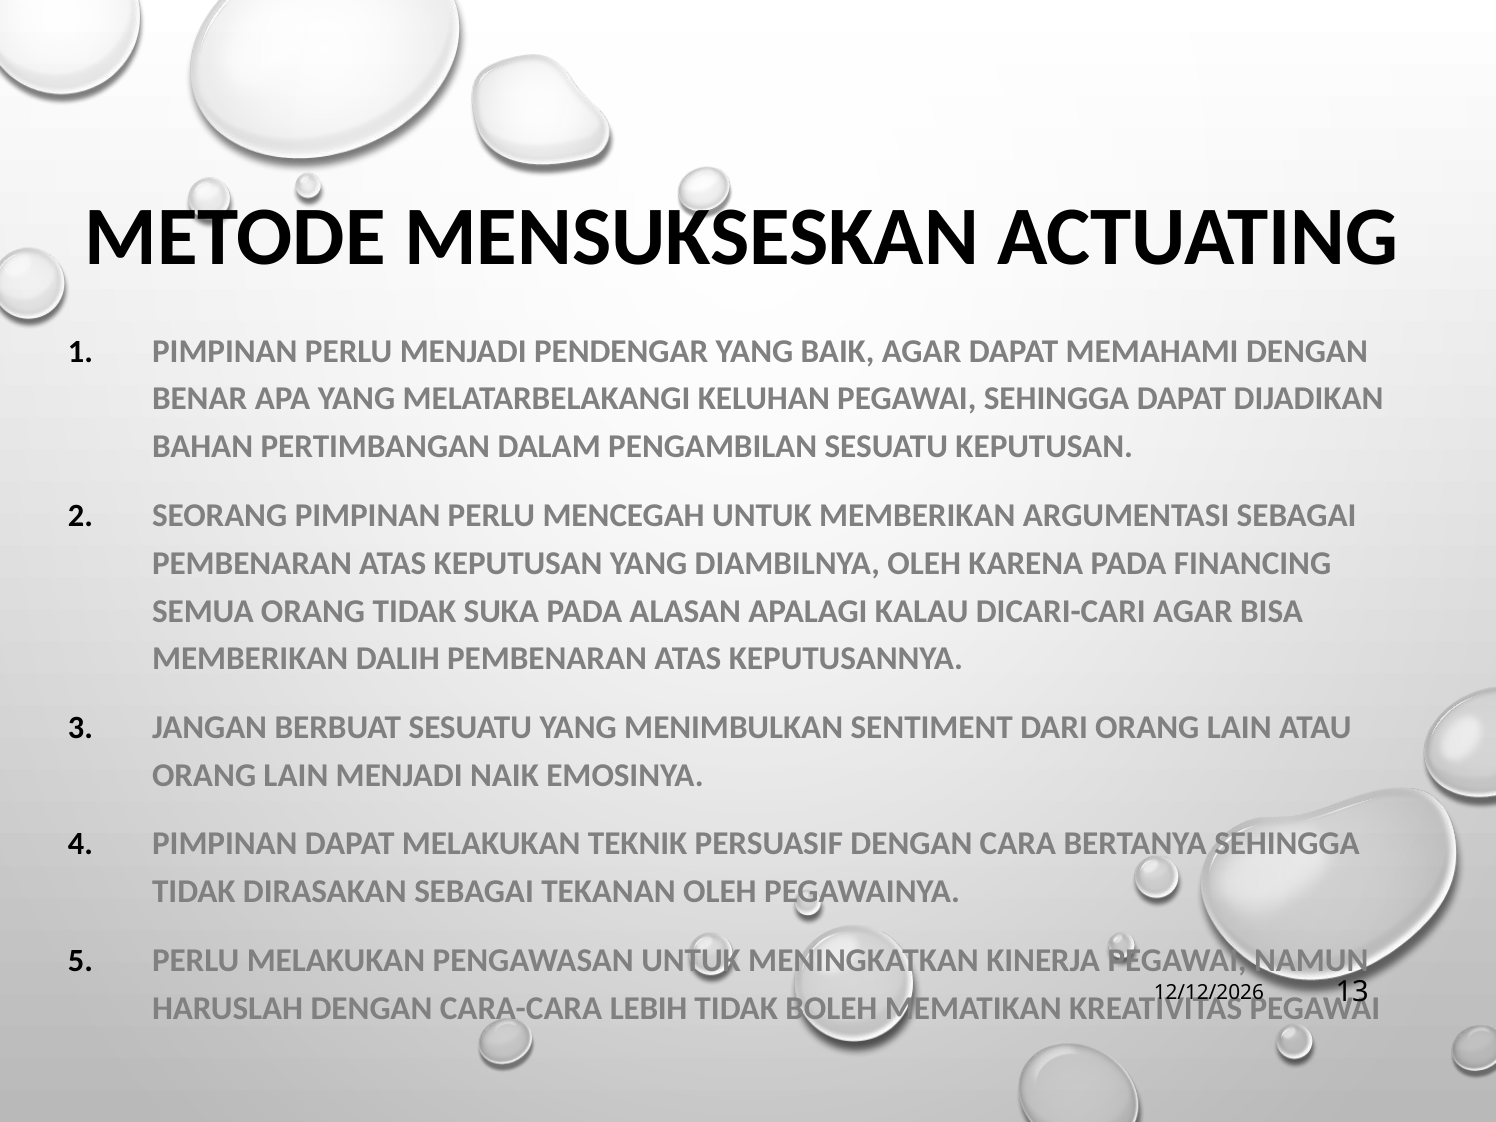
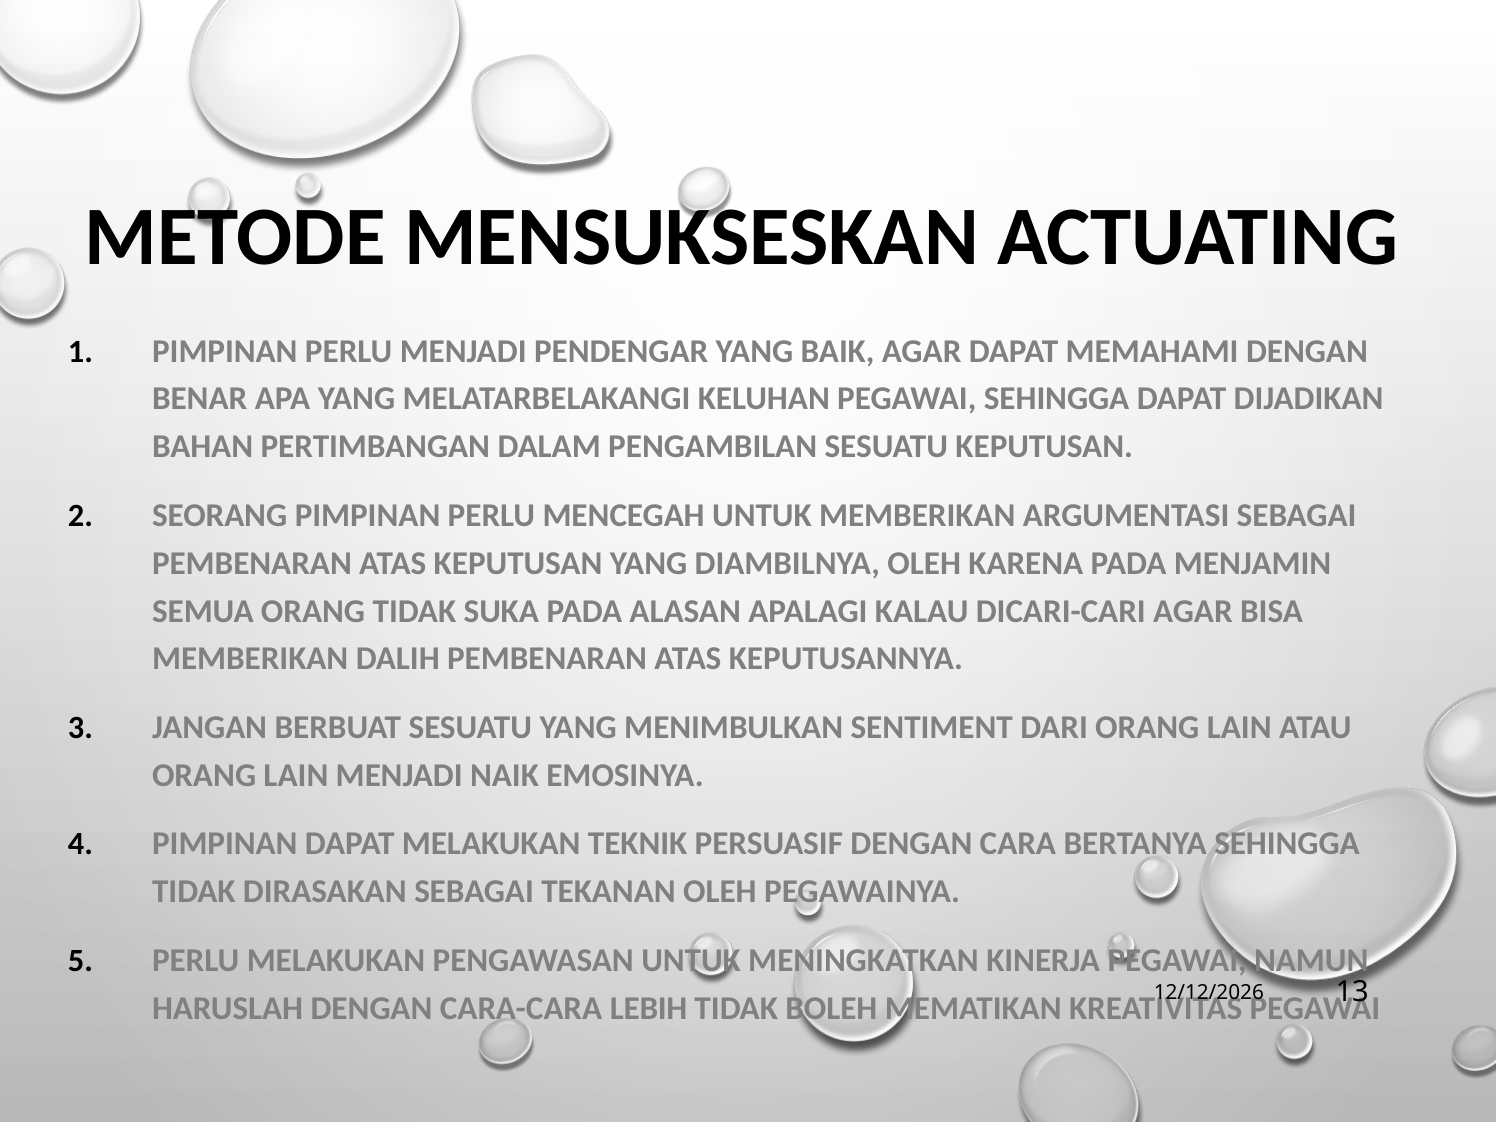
FINANCING: FINANCING -> MENJAMIN (1253, 563)
